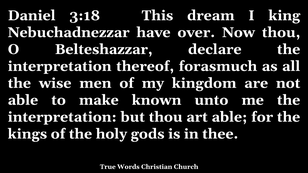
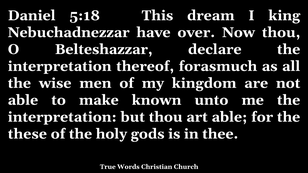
3:18: 3:18 -> 5:18 (85, 16)
kings: kings -> these (27, 134)
